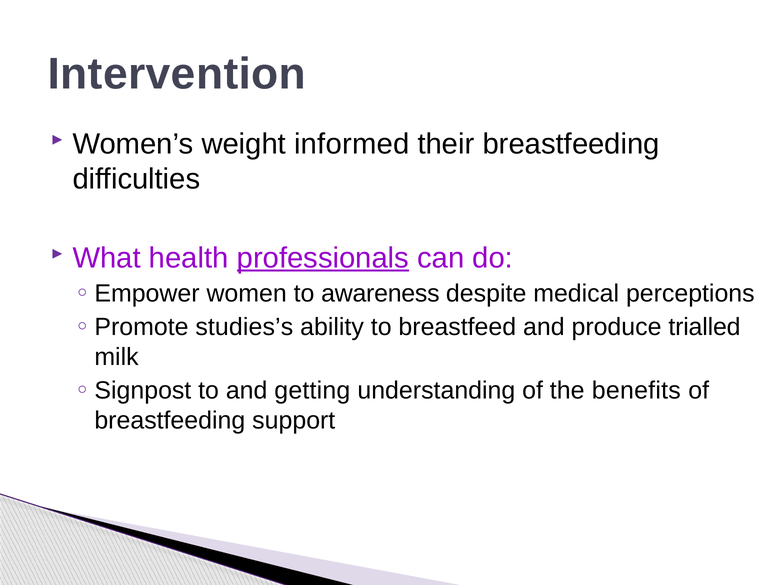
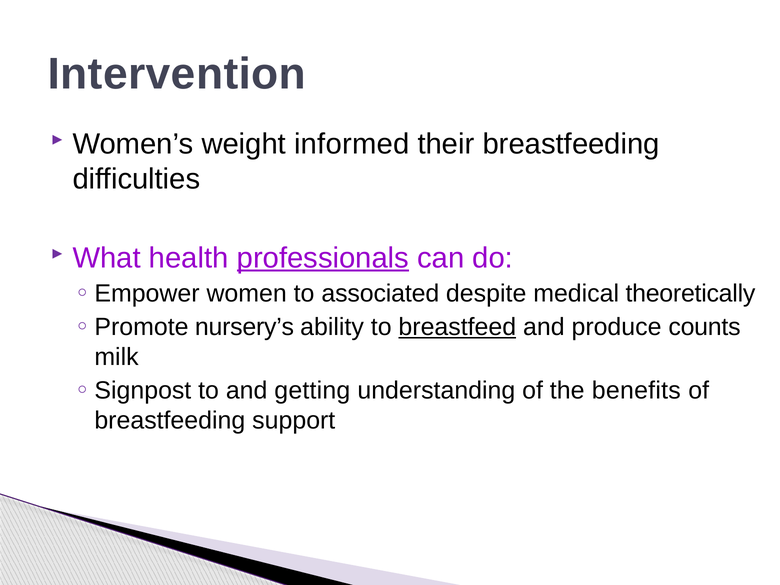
awareness: awareness -> associated (380, 294)
perceptions: perceptions -> theoretically (690, 294)
studies’s: studies’s -> nursery’s (244, 327)
breastfeed underline: none -> present (457, 327)
trialled: trialled -> counts (705, 327)
